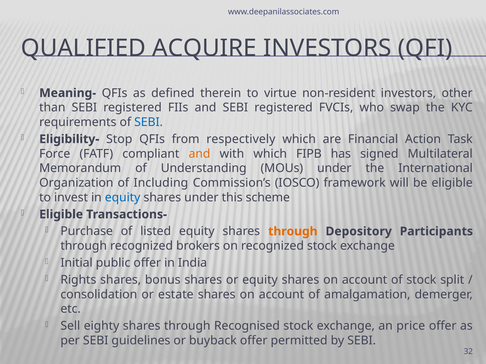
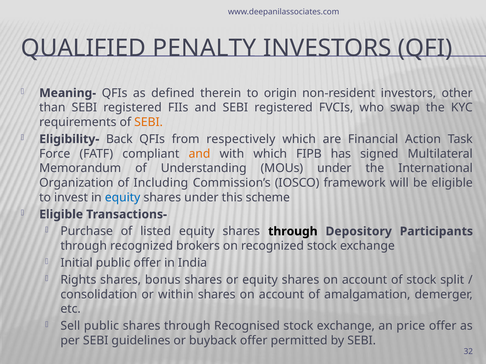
ACQUIRE: ACQUIRE -> PENALTY (204, 48)
virtue: virtue -> origin (280, 93)
SEBI colour: blue -> orange (149, 122)
Stop: Stop -> Back (119, 139)
through colour: orange -> black (293, 232)
estate: estate -> within (176, 295)
Sell eighty: eighty -> public (101, 326)
